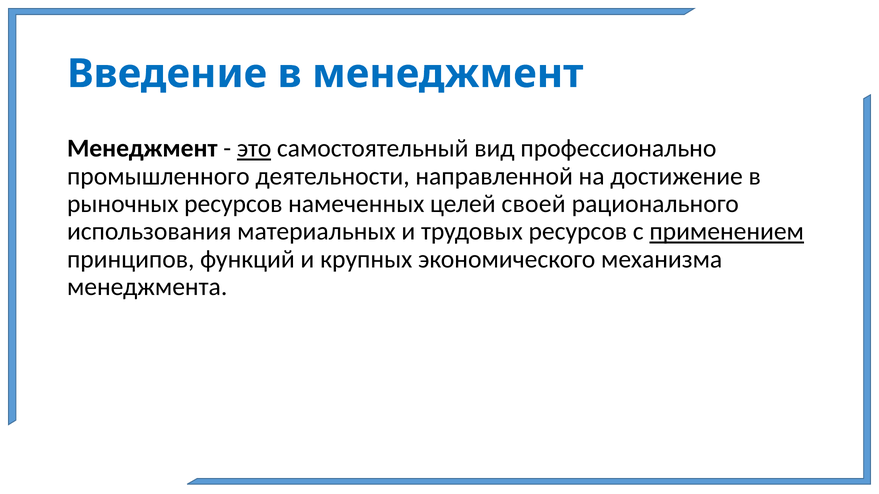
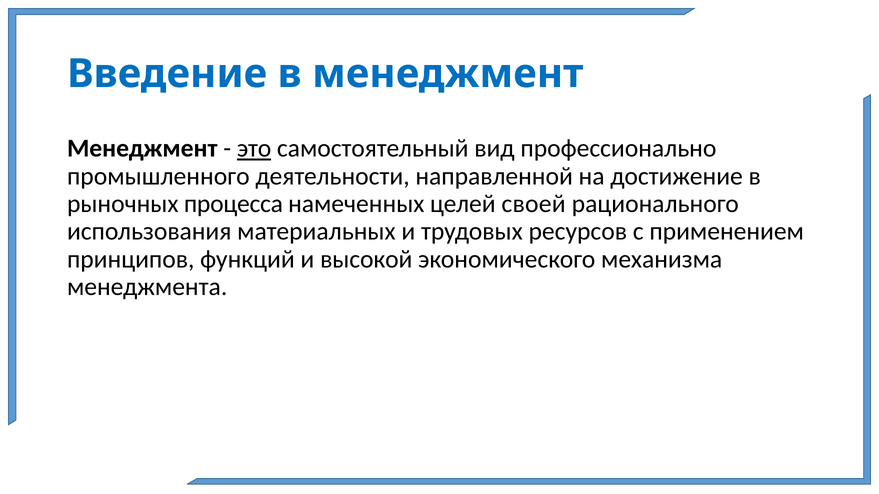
рыночных ресурсов: ресурсов -> процесса (233, 204)
применением underline: present -> none (727, 232)
крупных: крупных -> высокой (366, 259)
